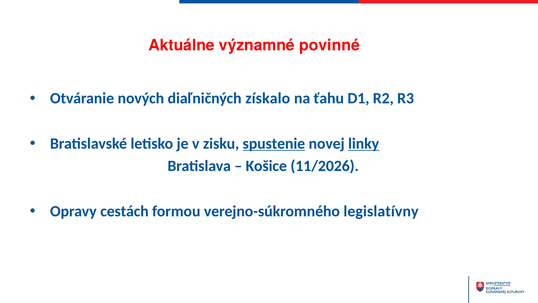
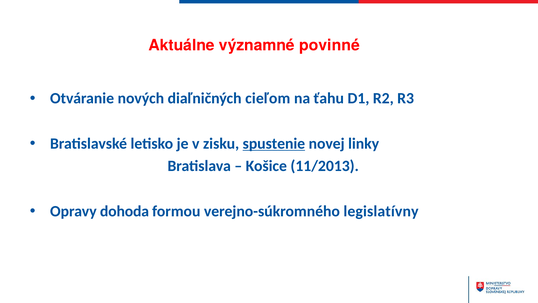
získalo: získalo -> cieľom (268, 98)
linky underline: present -> none (364, 143)
11/2026: 11/2026 -> 11/2013 (325, 166)
cestách: cestách -> dohoda (125, 211)
